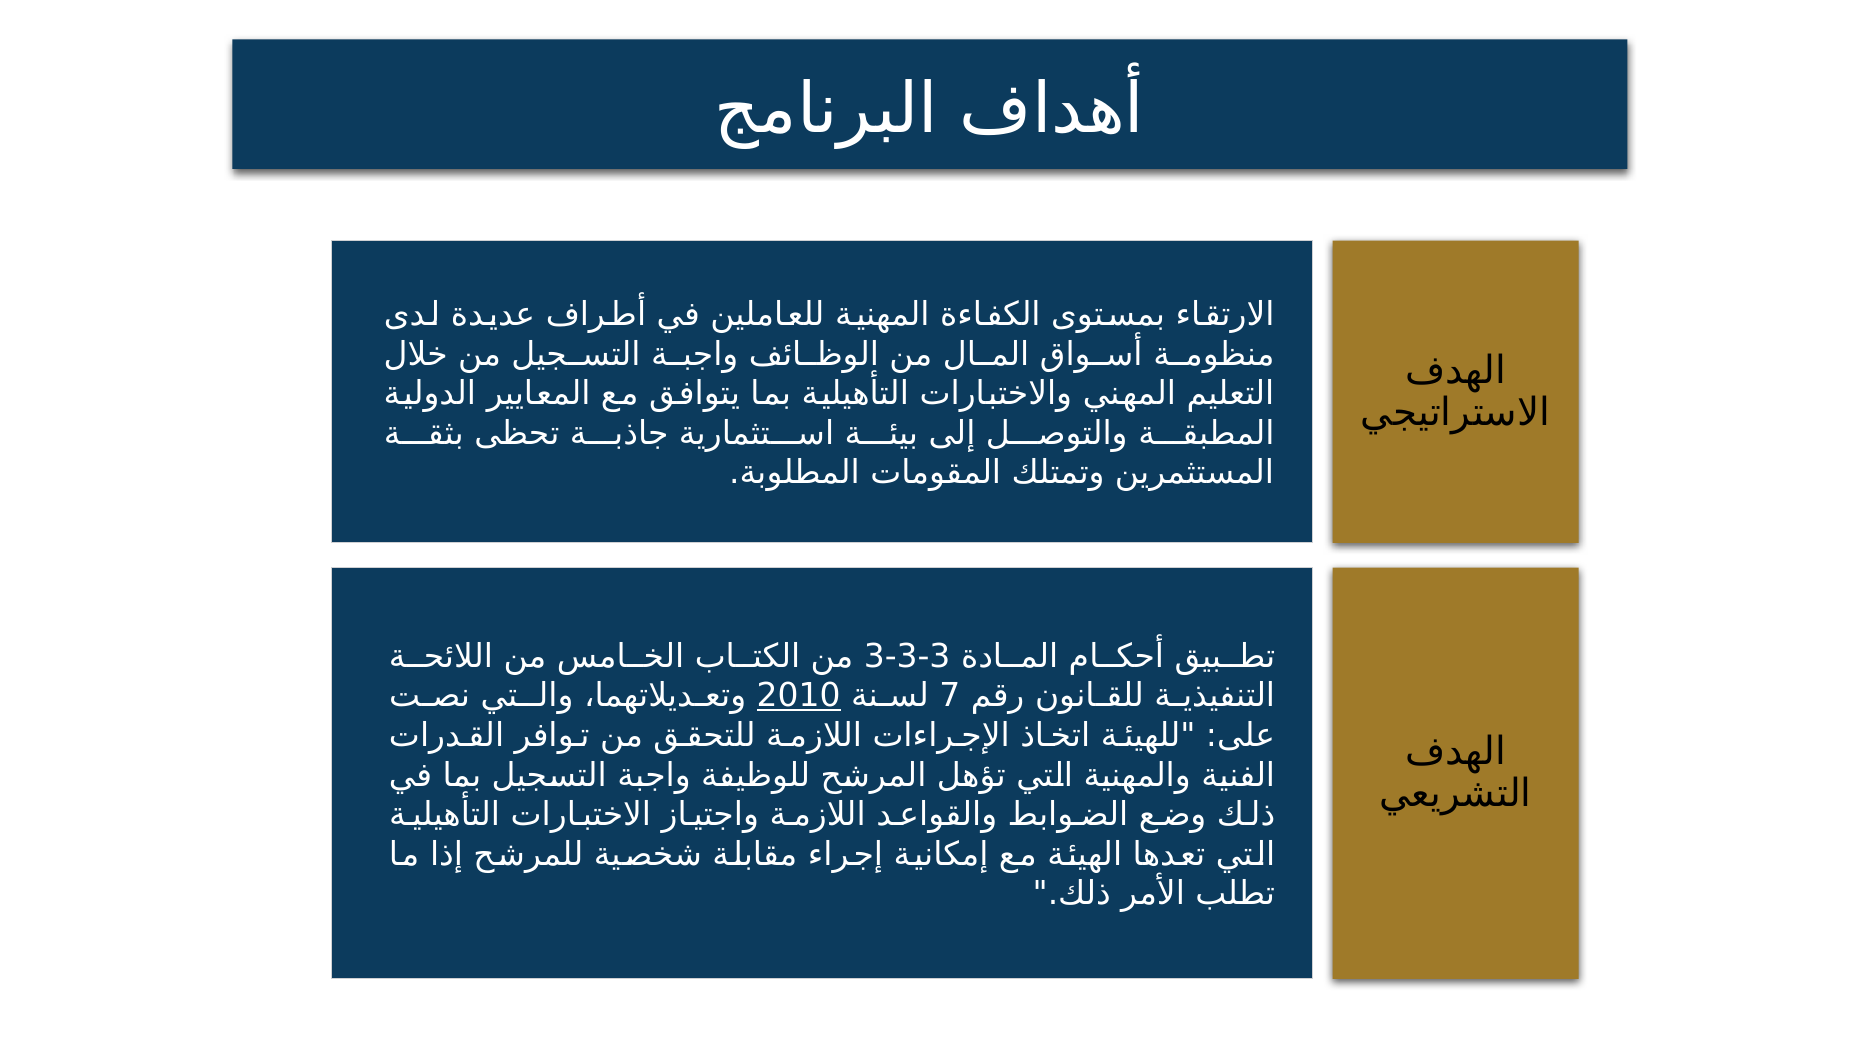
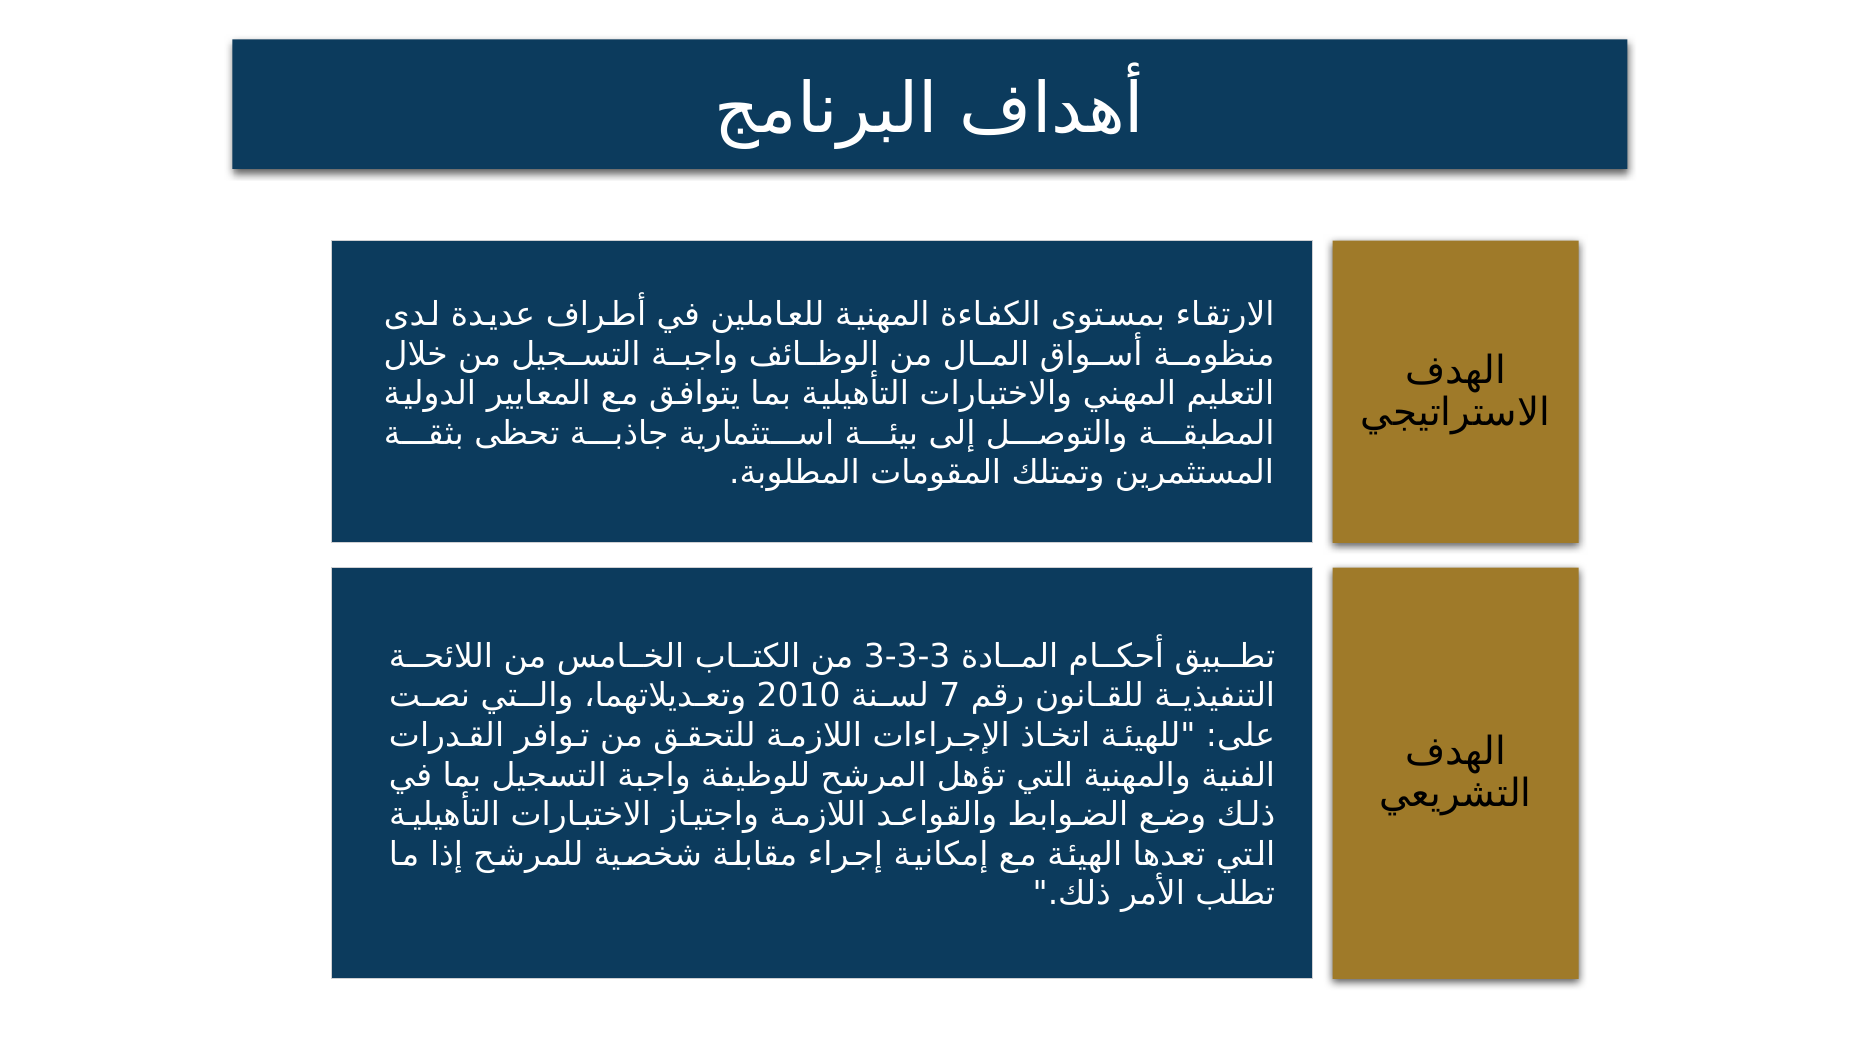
2010 underline: present -> none (799, 696)
